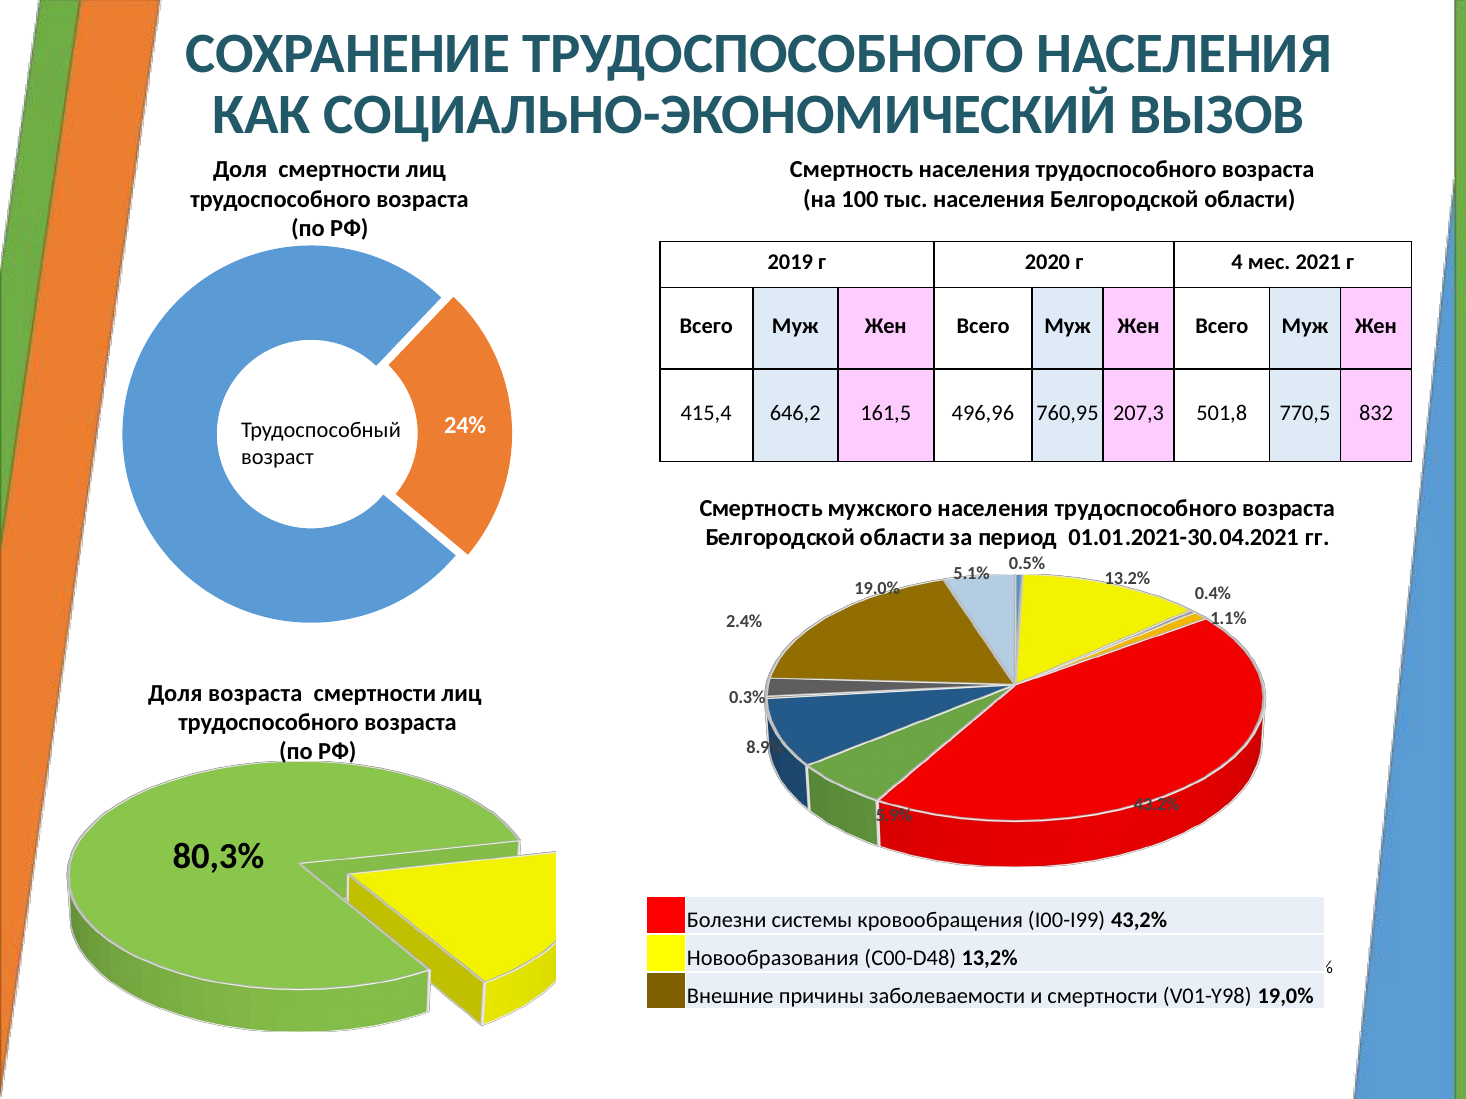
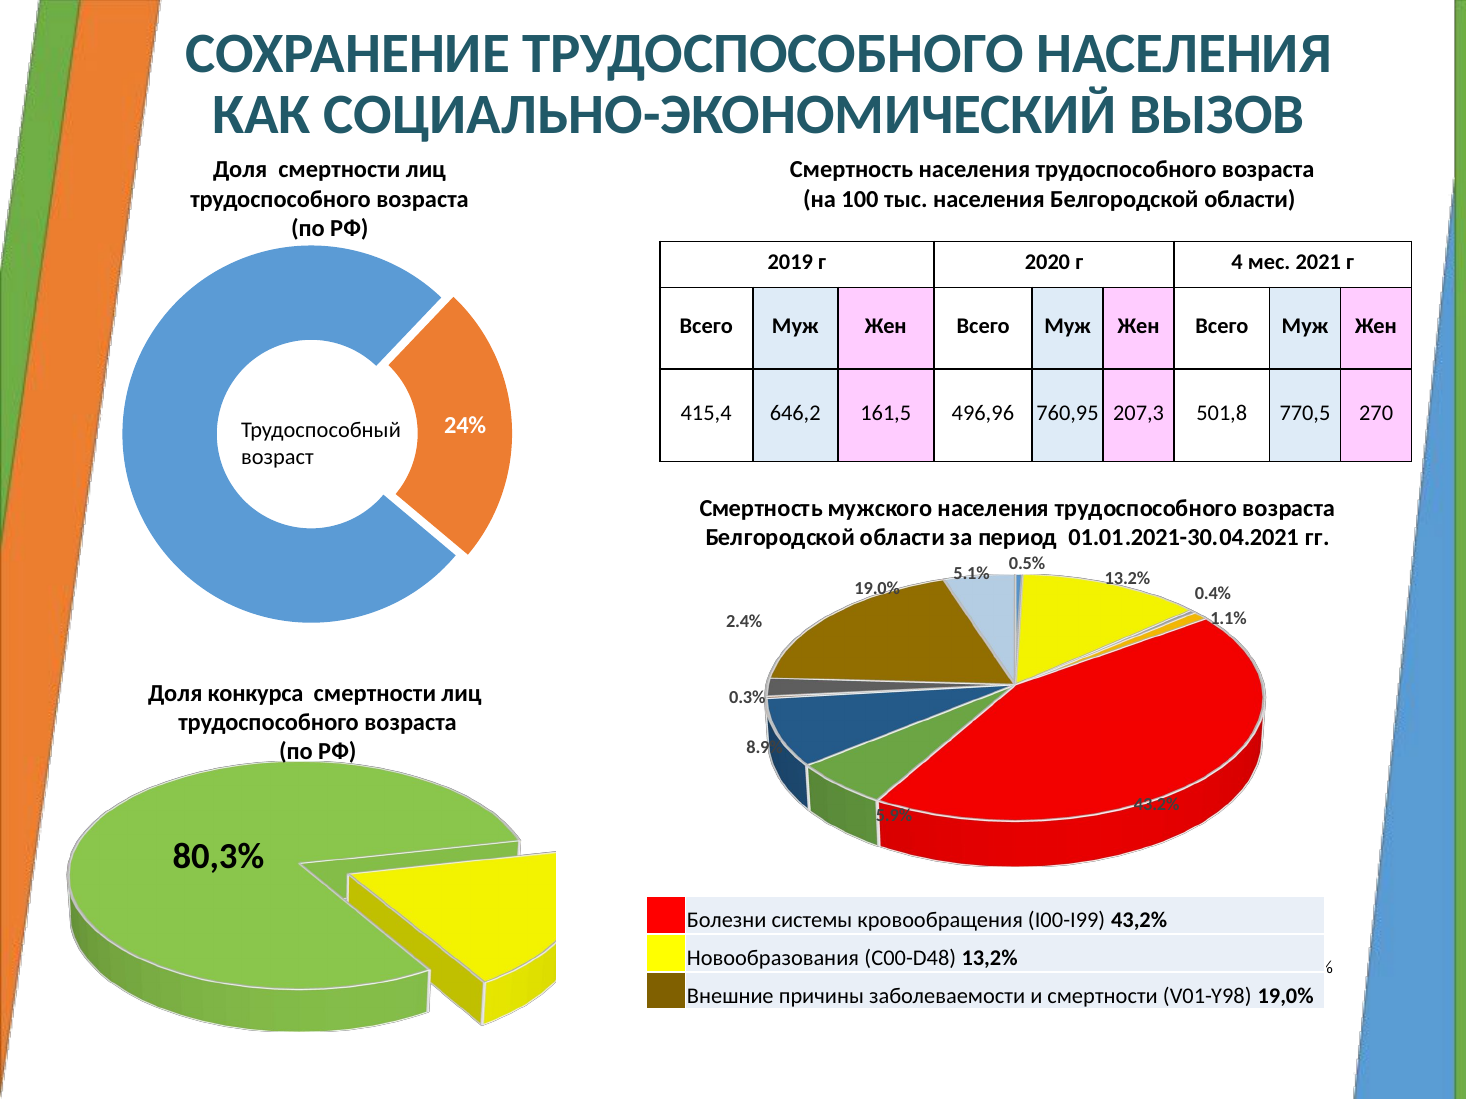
832: 832 -> 270 (1376, 413)
Доля возраста: возраста -> конкурса (255, 694)
